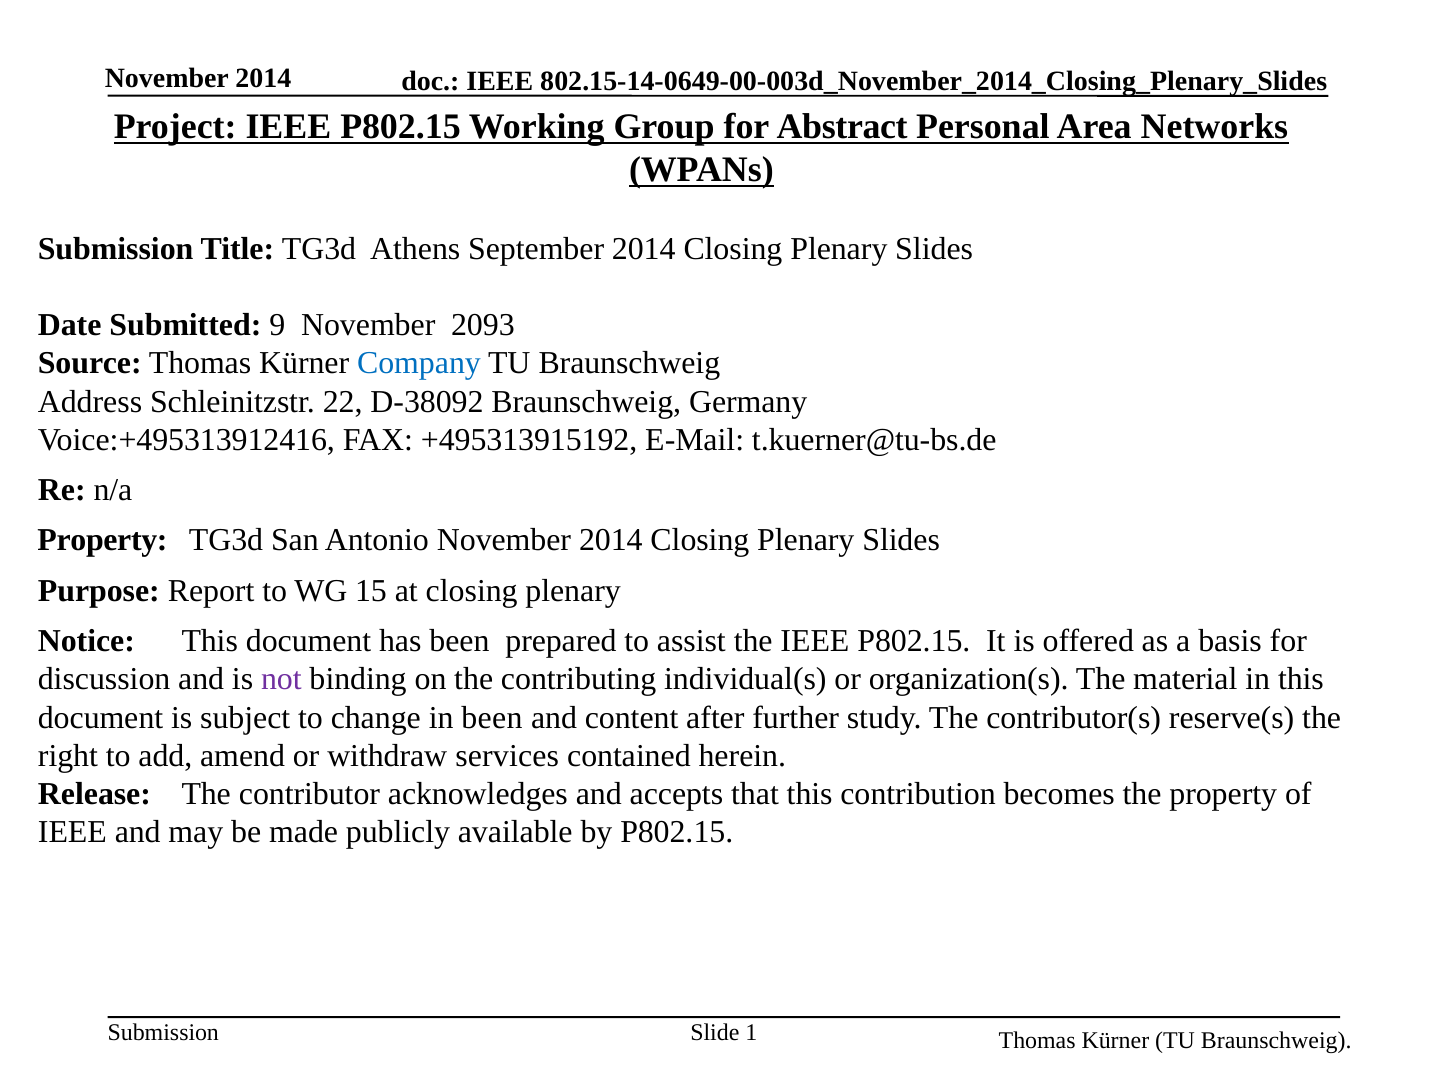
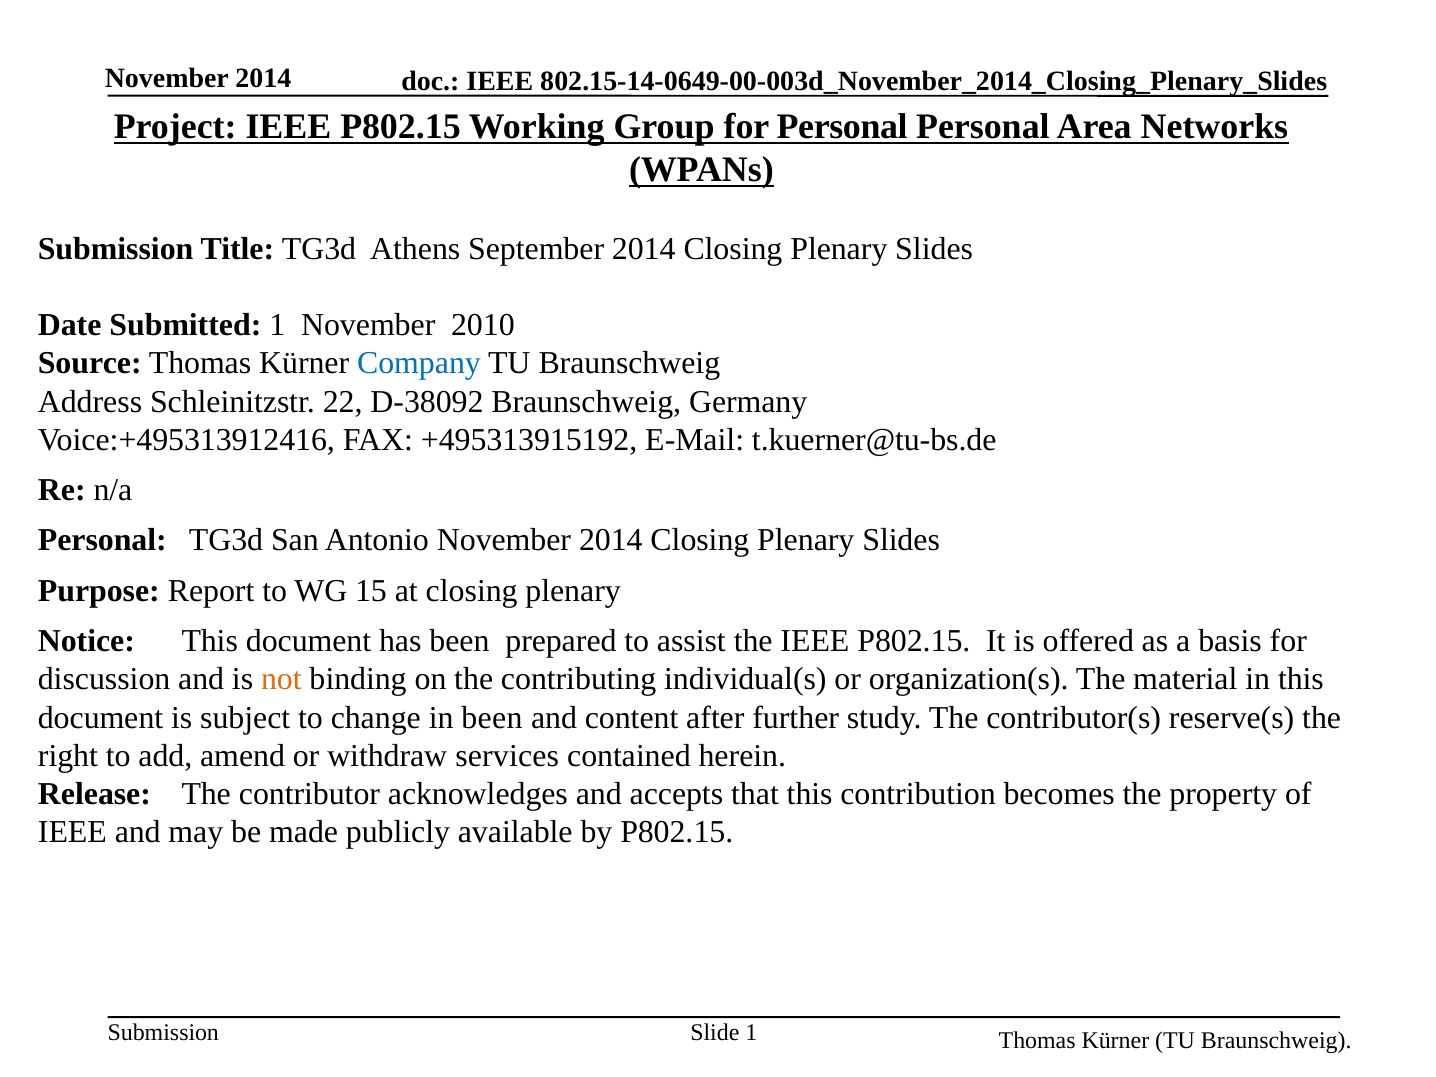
for Abstract: Abstract -> Personal (842, 127)
Submitted 9: 9 -> 1 (277, 325)
2093: 2093 -> 2010 (483, 325)
Property: Property -> Personal (102, 540)
not colour: purple -> orange (281, 679)
